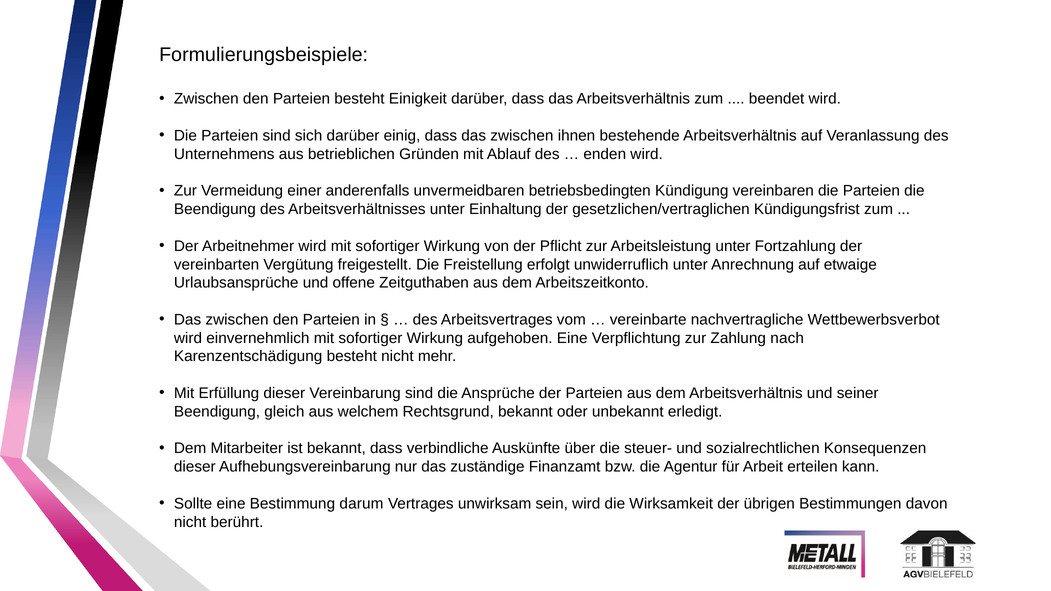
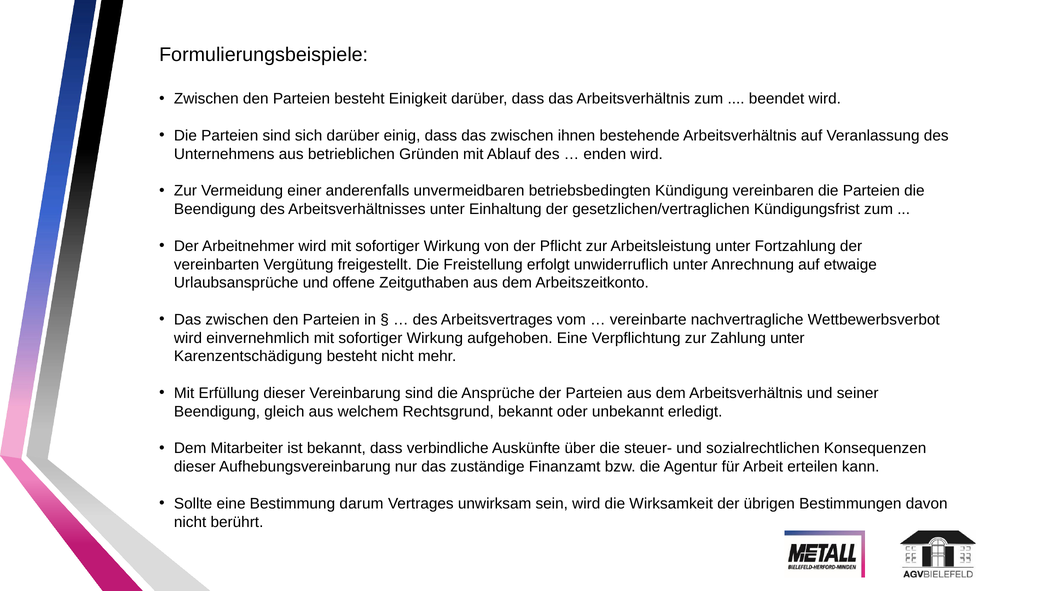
Zahlung nach: nach -> unter (787, 338)
